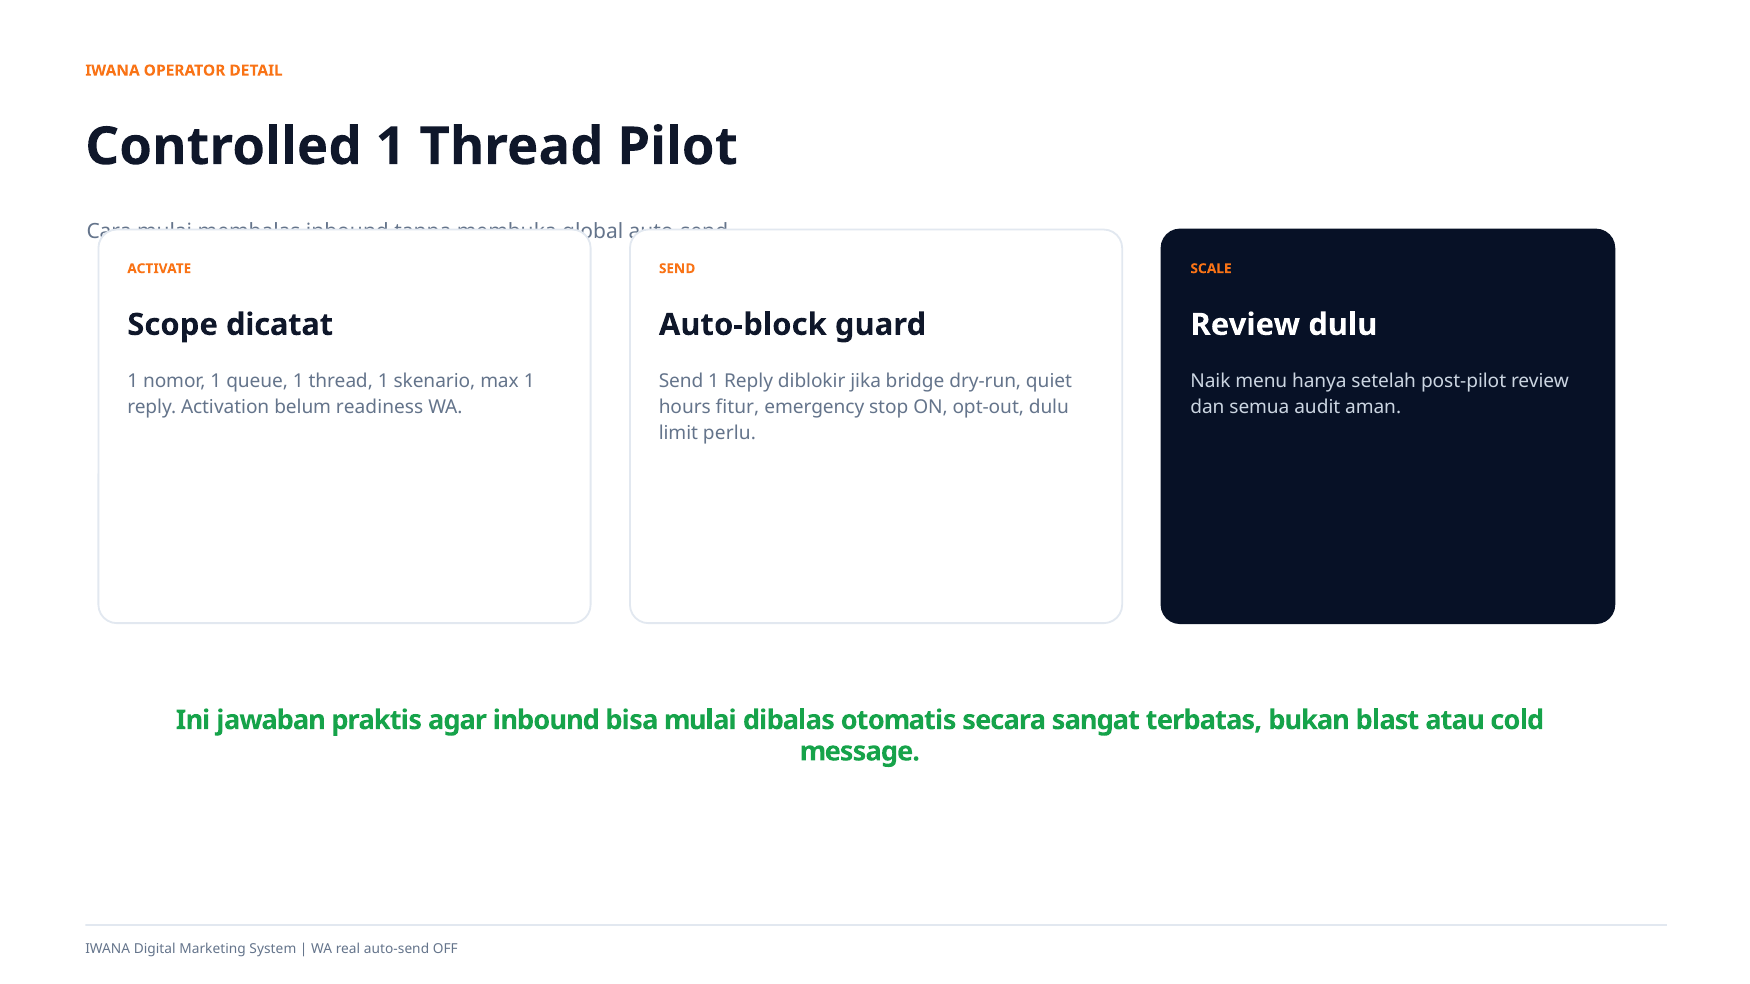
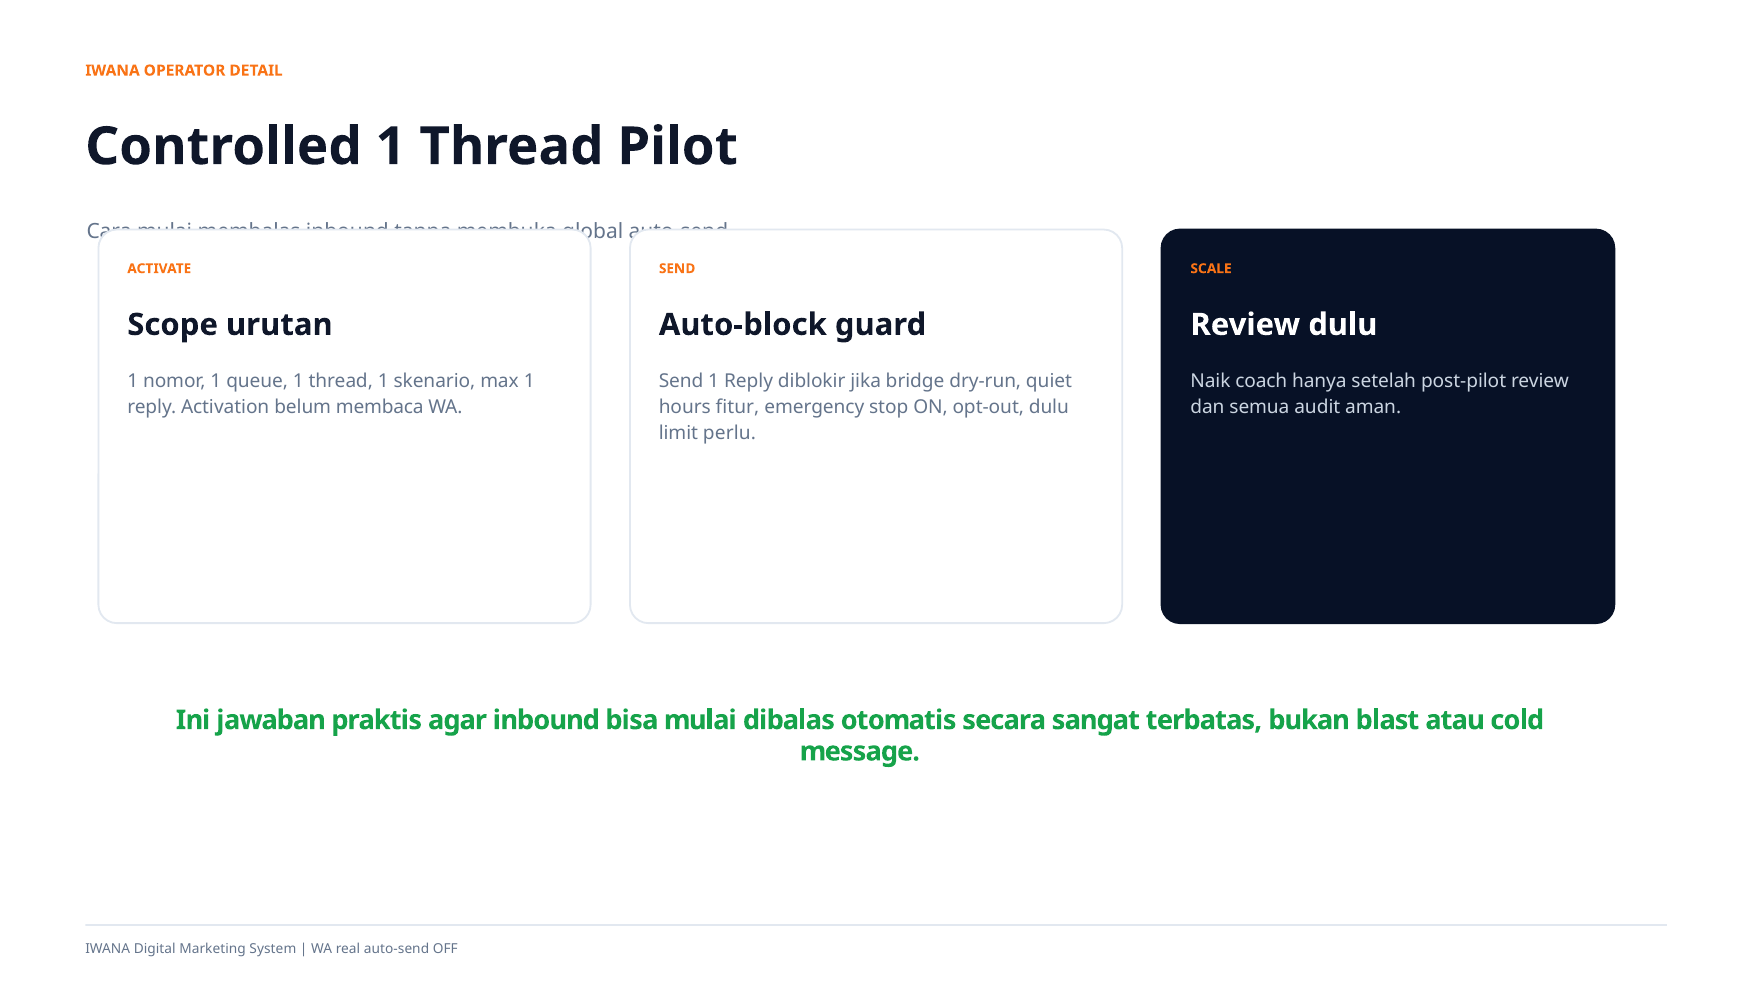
dicatat: dicatat -> urutan (279, 325)
menu: menu -> coach (1261, 382)
readiness: readiness -> membaca (380, 407)
